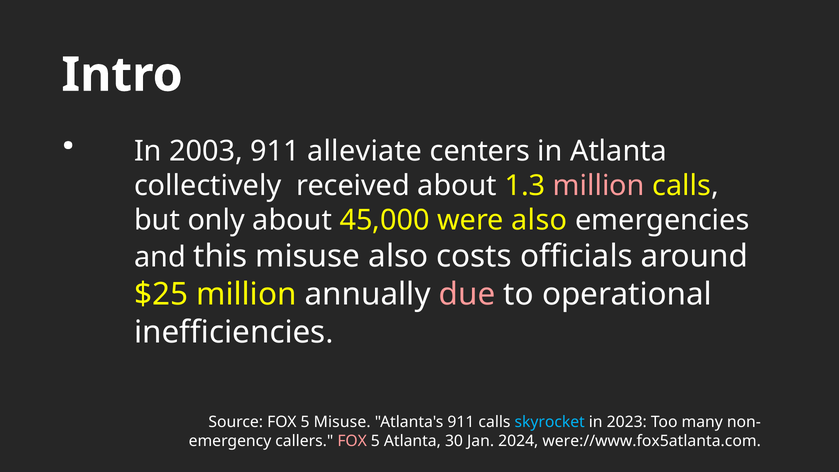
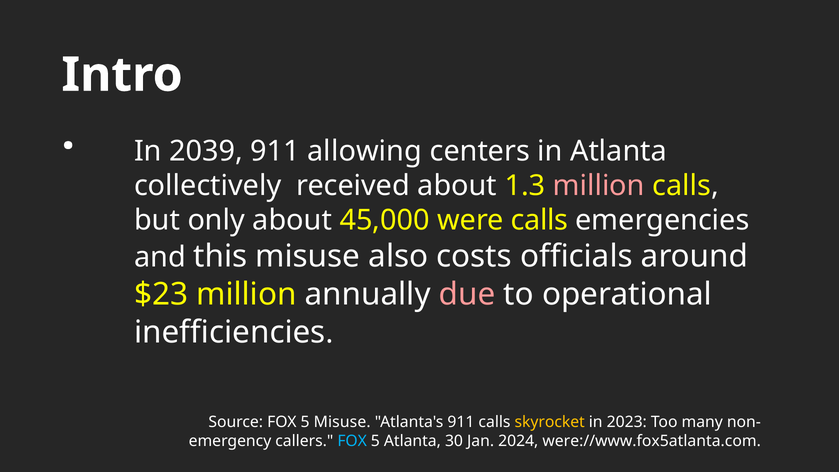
2003: 2003 -> 2039 (206, 151)
alleviate: alleviate -> allowing (365, 151)
were also: also -> calls (540, 220)
$25: $25 -> $23 (161, 294)
skyrocket colour: light blue -> yellow (550, 422)
FOX colour: pink -> light blue (352, 441)
